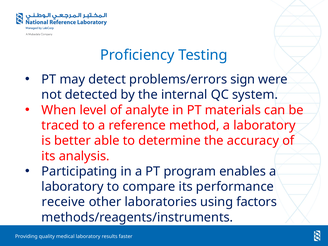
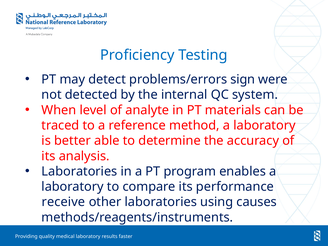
Participating: Participating -> Laboratories (79, 171)
factors: factors -> causes (257, 202)
